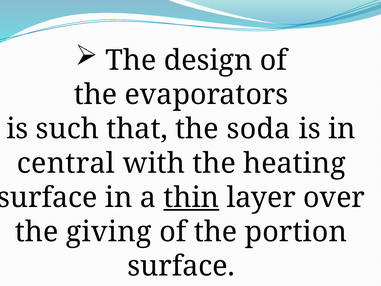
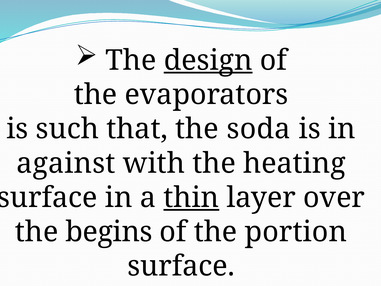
design underline: none -> present (208, 60)
central: central -> against (66, 163)
giving: giving -> begins (109, 232)
